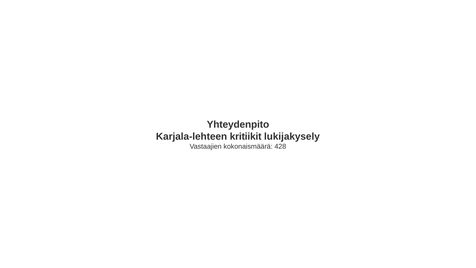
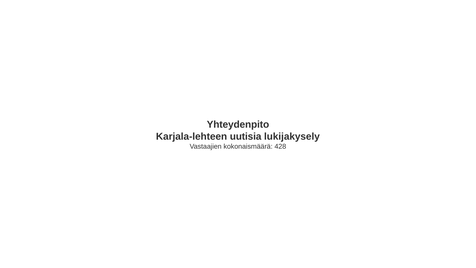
kritiikit: kritiikit -> uutisia (246, 136)
